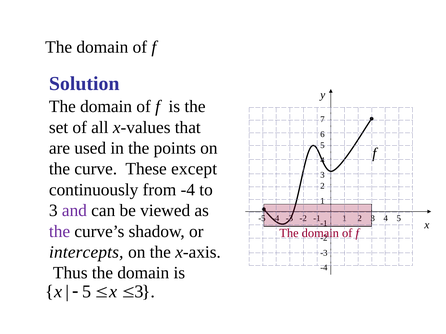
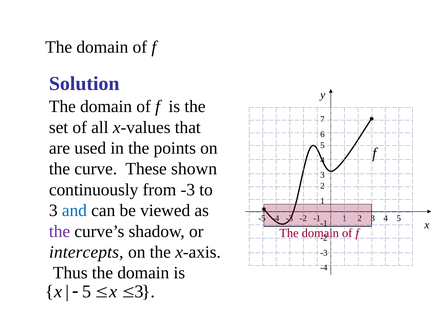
except: except -> shown (194, 169)
from -4: -4 -> -3 (188, 190)
and colour: purple -> blue (74, 211)
